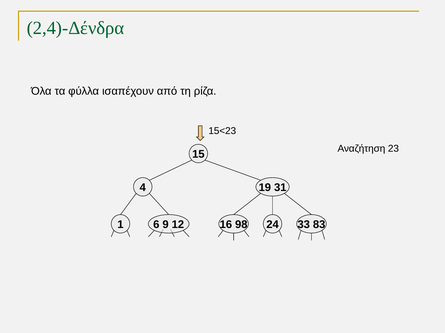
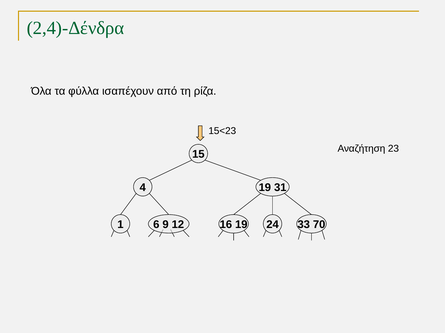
16 98: 98 -> 19 (241, 225)
83: 83 -> 70 (319, 225)
